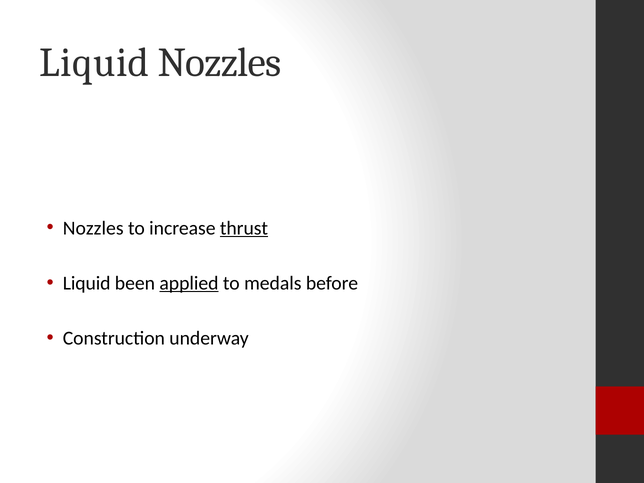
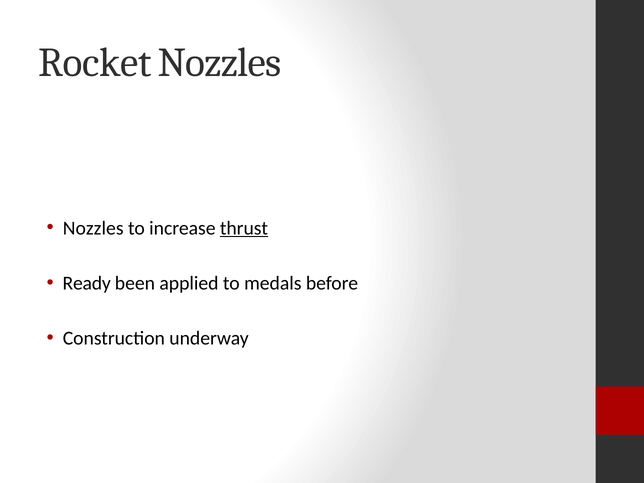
Liquid: Liquid -> Rocket (95, 62)
Liquid: Liquid -> Ready (87, 283)
applied underline: present -> none (189, 283)
